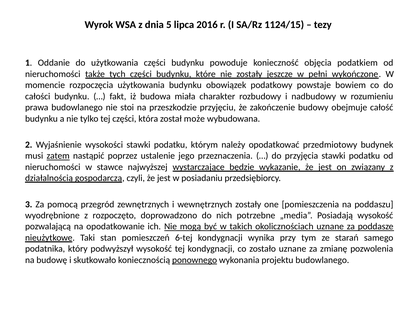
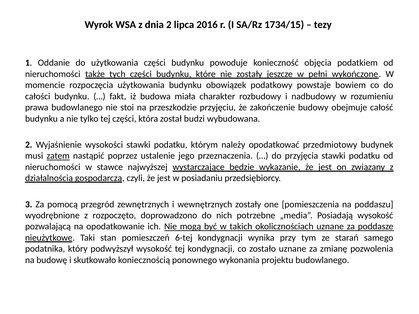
dnia 5: 5 -> 2 (169, 25)
1124/15: 1124/15 -> 1734/15 (284, 25)
może: może -> budzi (194, 119)
ponownego underline: present -> none (195, 260)
